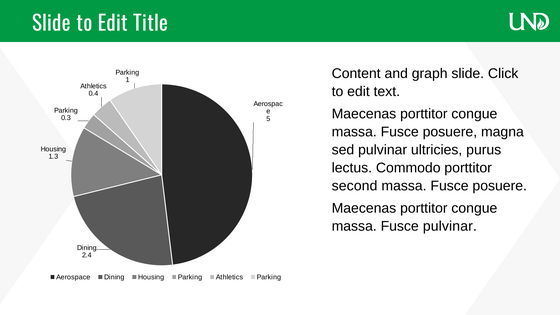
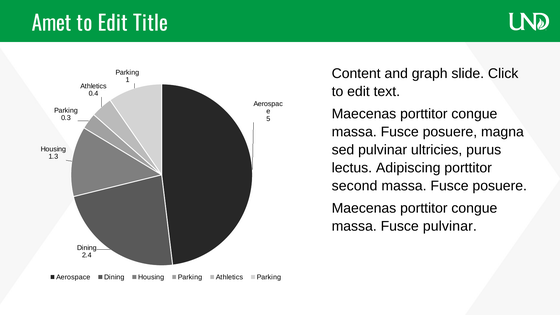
Slide: Slide -> Amet (52, 24)
Commodo: Commodo -> Adipiscing (408, 168)
